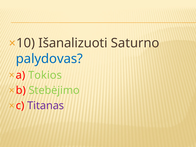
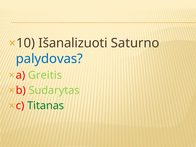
Tokios: Tokios -> Greitis (45, 75)
Stebėjimo: Stebėjimo -> Sudarytas (54, 90)
Titanas colour: purple -> green (46, 106)
